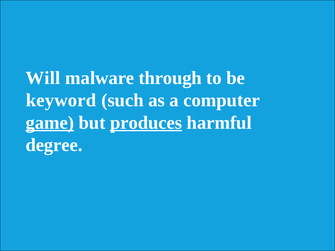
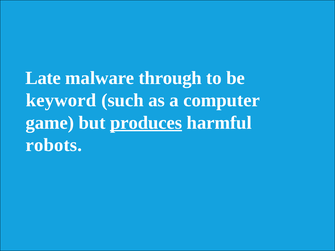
Will: Will -> Late (43, 78)
game underline: present -> none (50, 123)
degree: degree -> robots (54, 145)
